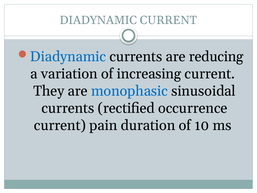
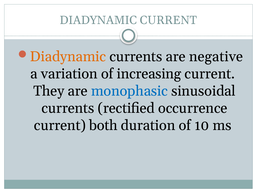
Diadynamic colour: blue -> orange (68, 57)
reducing: reducing -> negative (216, 57)
pain: pain -> both (103, 125)
